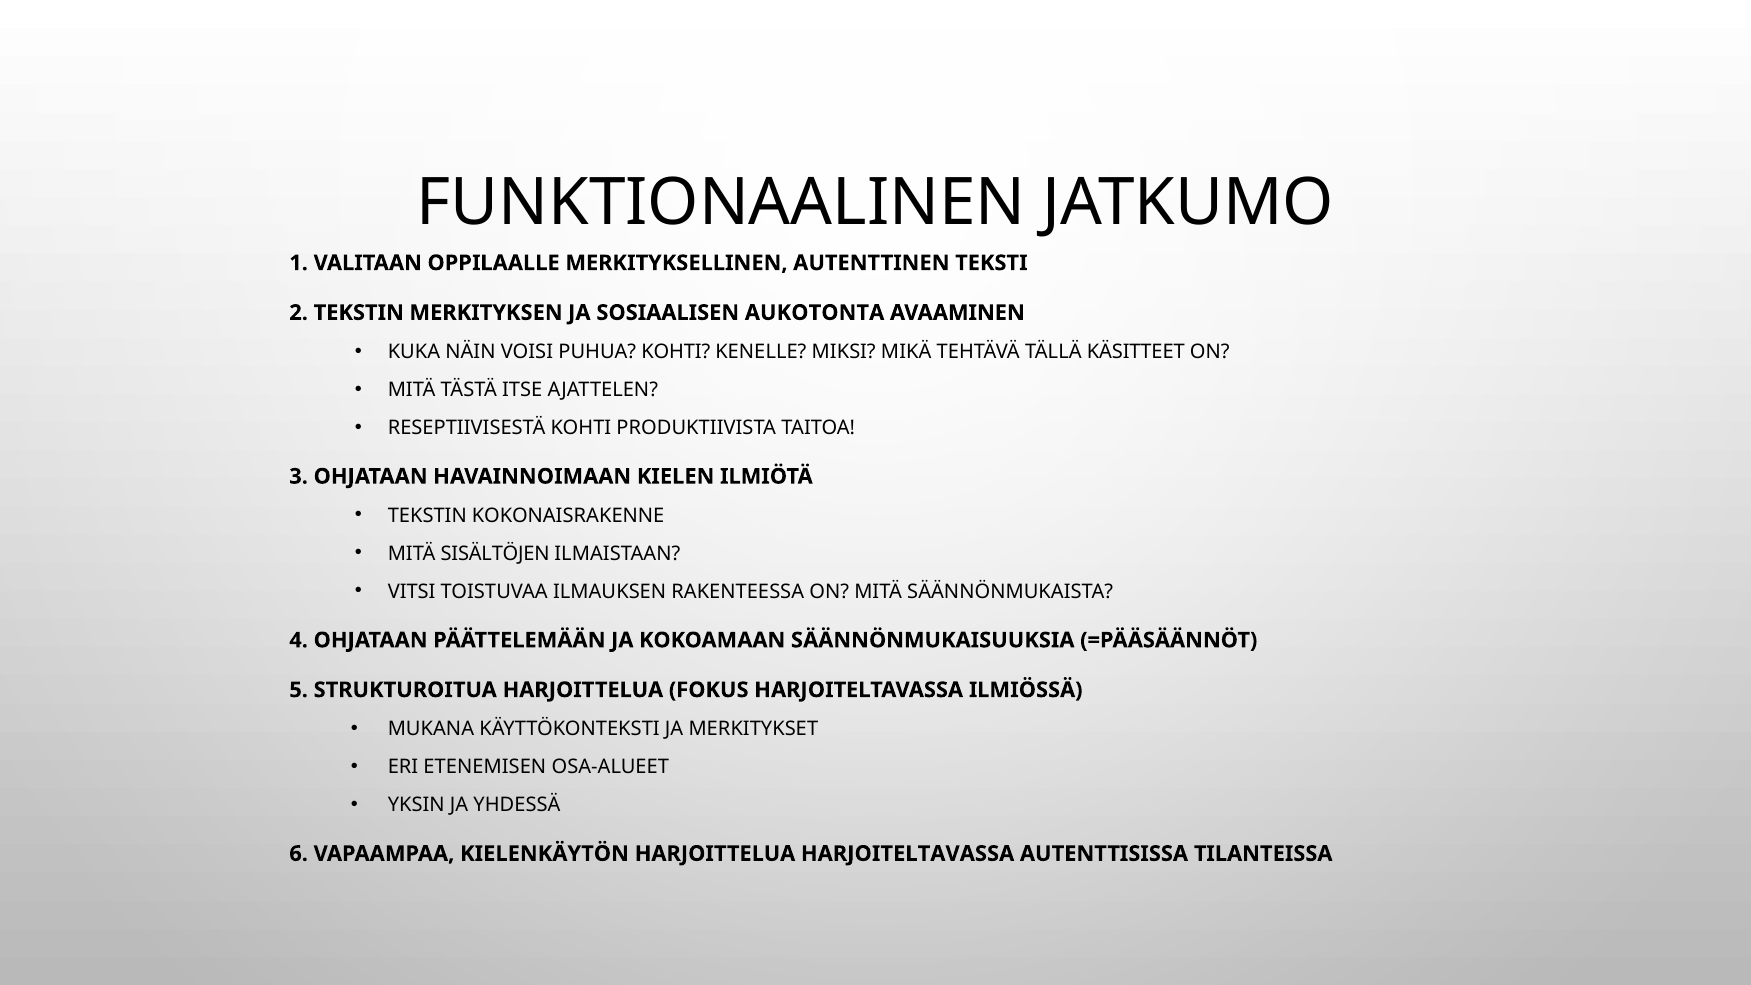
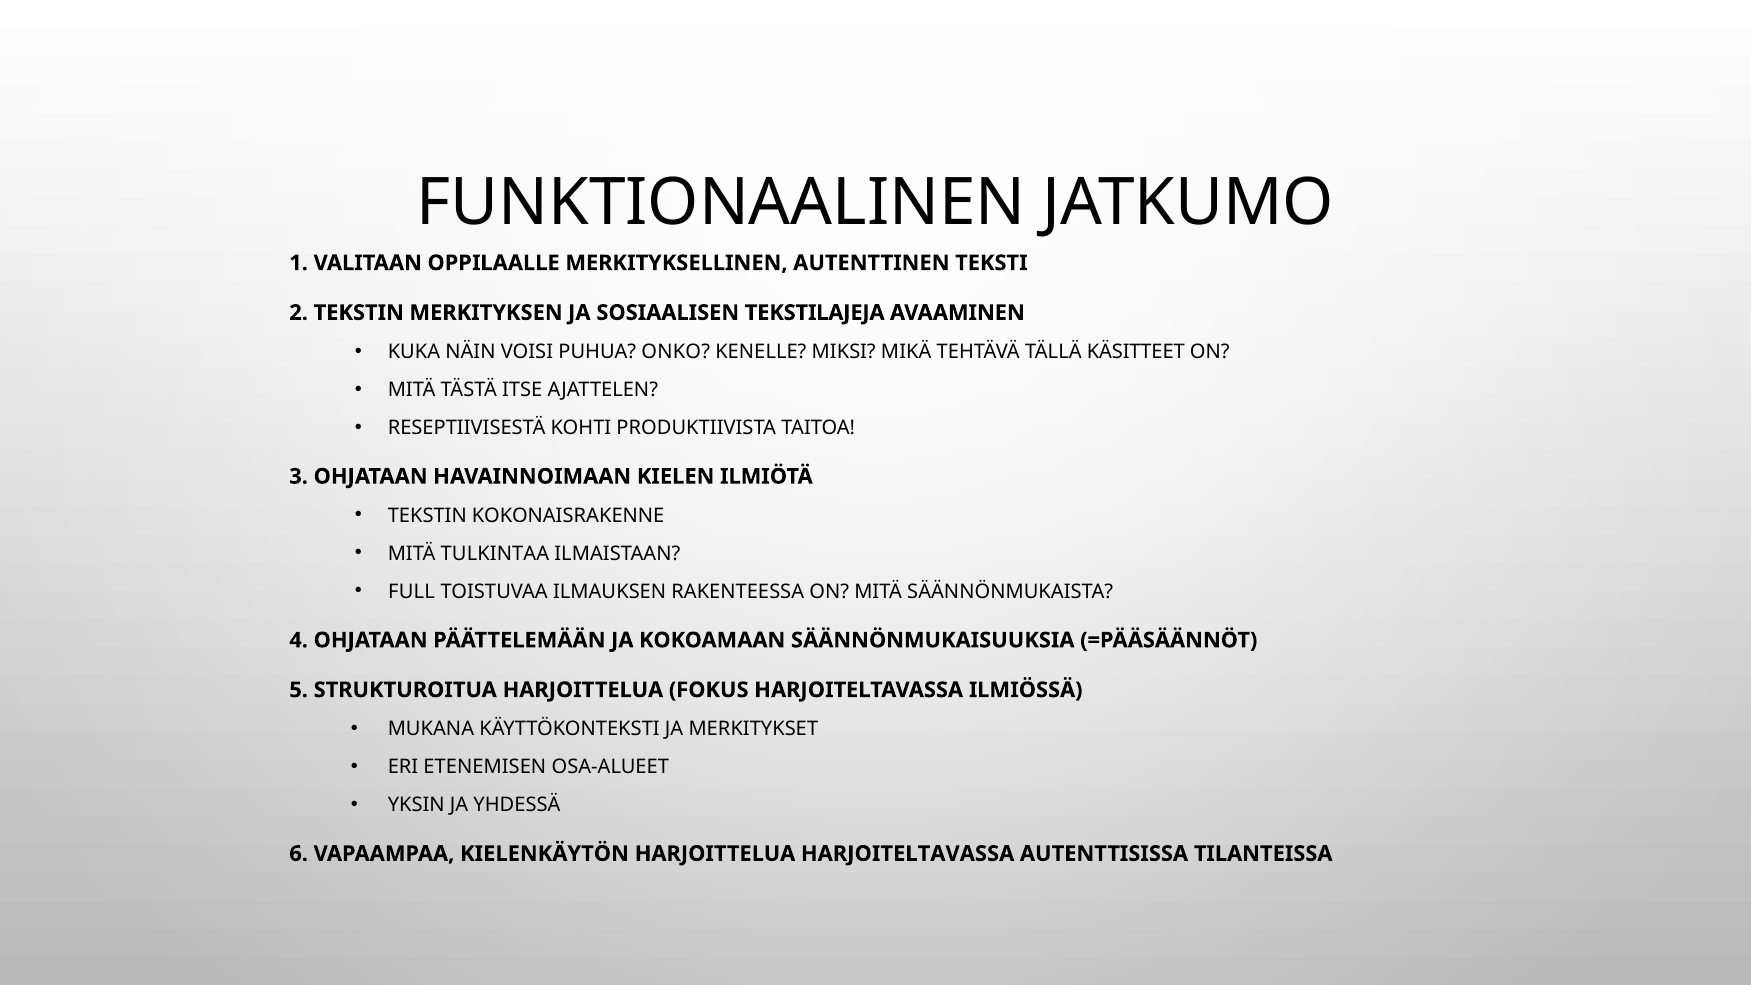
AUKOTONTA: AUKOTONTA -> TEKSTILAJEJA (815, 313)
PUHUA KOHTI: KOHTI -> ONKO (676, 352)
SISÄLTÖJEN: SISÄLTÖJEN -> TULKINTAA (495, 553)
VITSI: VITSI -> FULL (412, 591)
